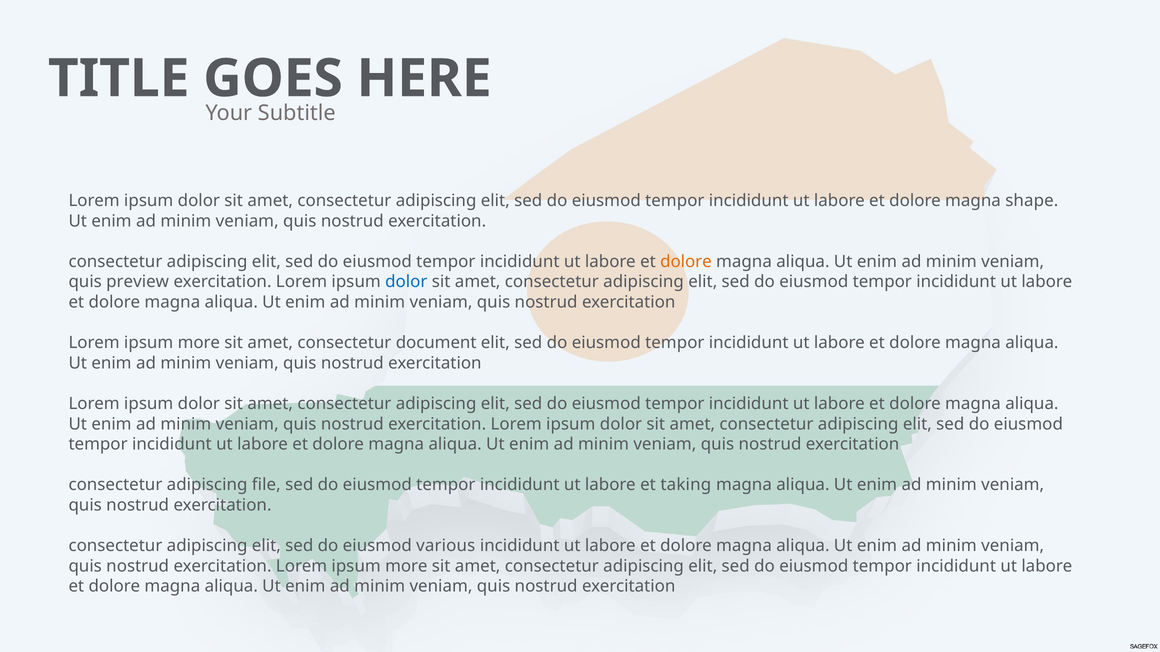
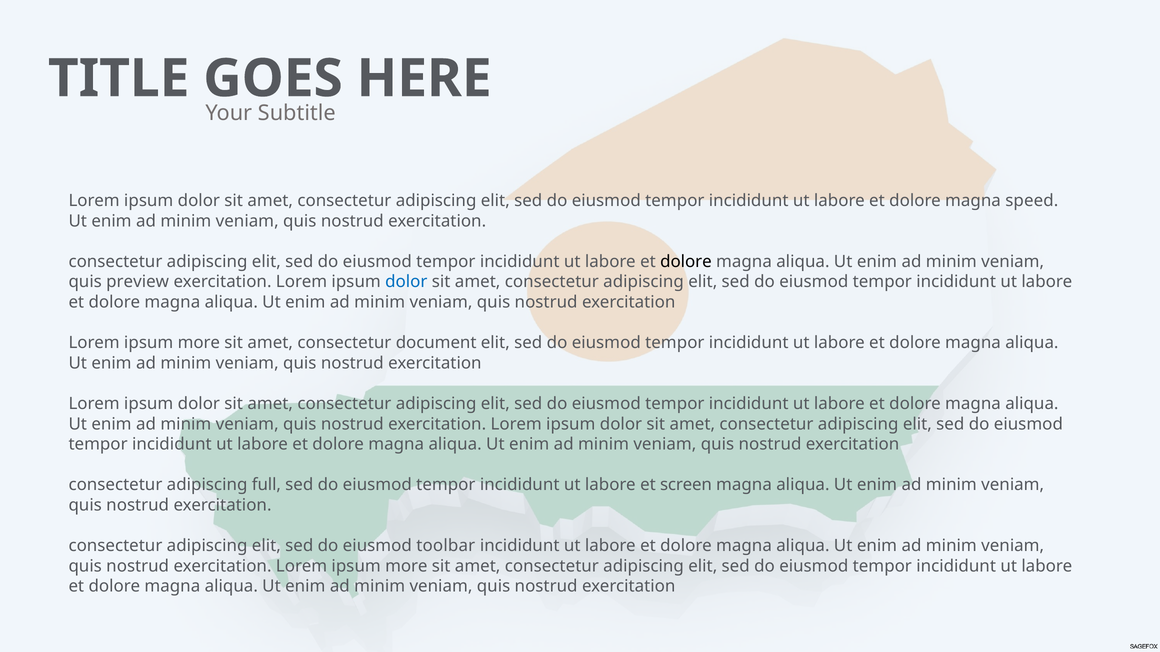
shape: shape -> speed (1032, 201)
dolore colour: orange -> black (686, 262)
file: file -> full (266, 485)
taking: taking -> screen (686, 485)
various: various -> toolbar (446, 546)
